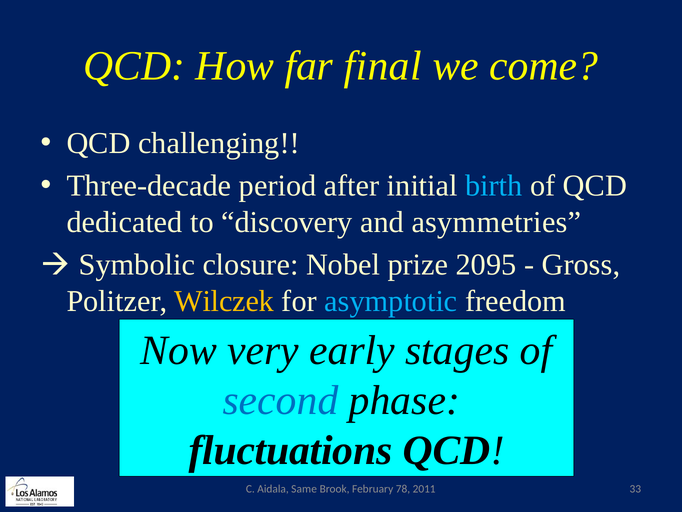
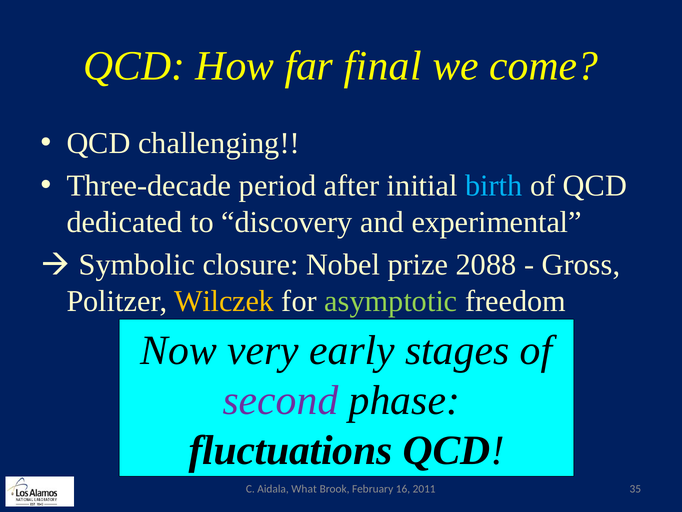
asymmetries: asymmetries -> experimental (497, 222)
2095: 2095 -> 2088 (486, 264)
asymptotic colour: light blue -> light green (391, 301)
second colour: blue -> purple (281, 400)
Same: Same -> What (304, 488)
78: 78 -> 16 (403, 488)
33: 33 -> 35 (635, 488)
